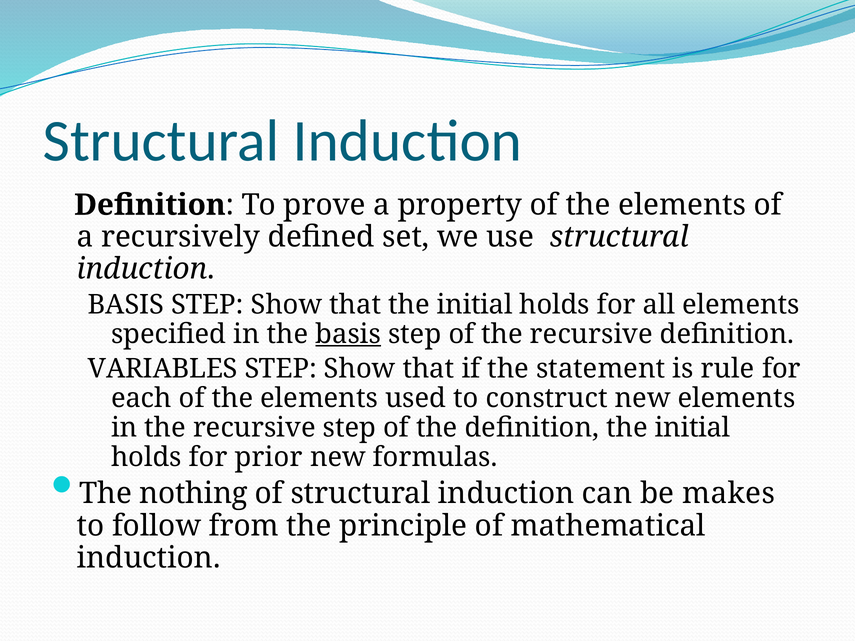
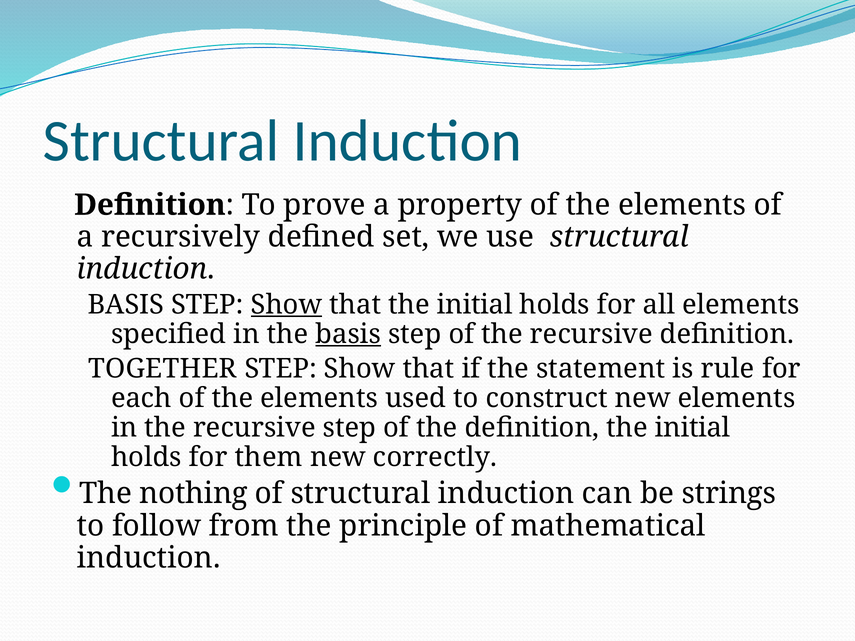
Show underline: none -> present (286, 305)
VARIABLES: VARIABLES -> TOGETHER (163, 369)
prior: prior -> them (269, 457)
formulas: formulas -> correctly (435, 457)
makes: makes -> strings (729, 494)
